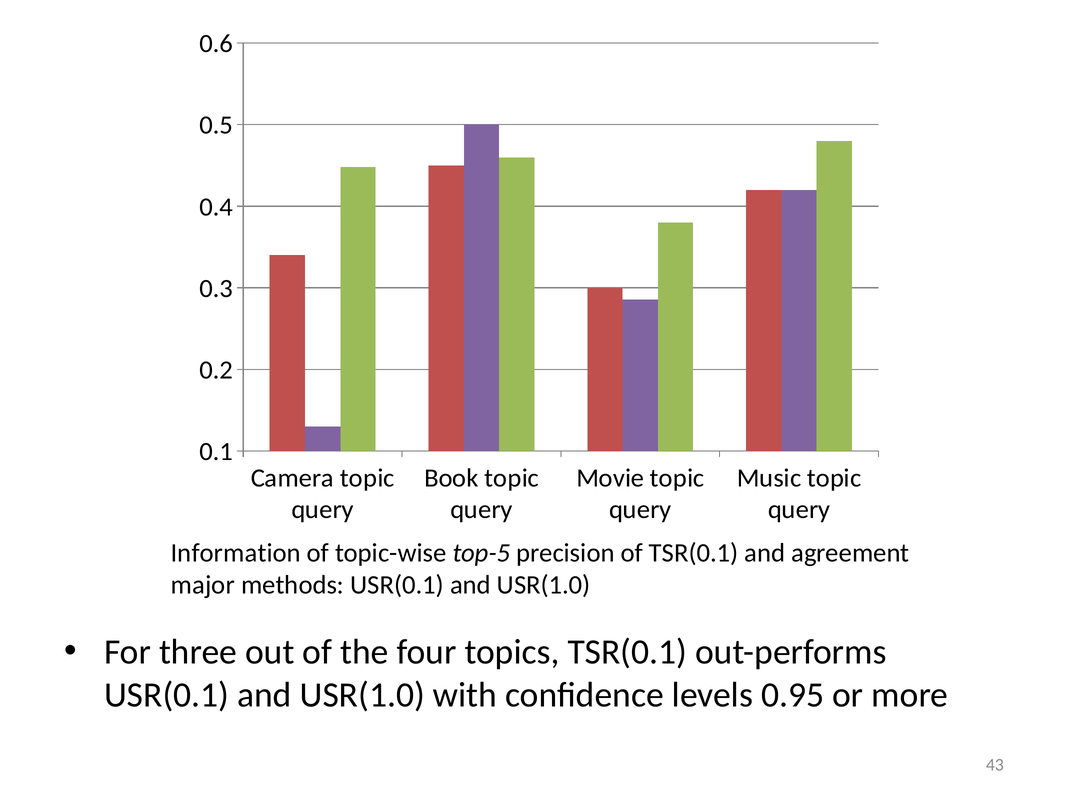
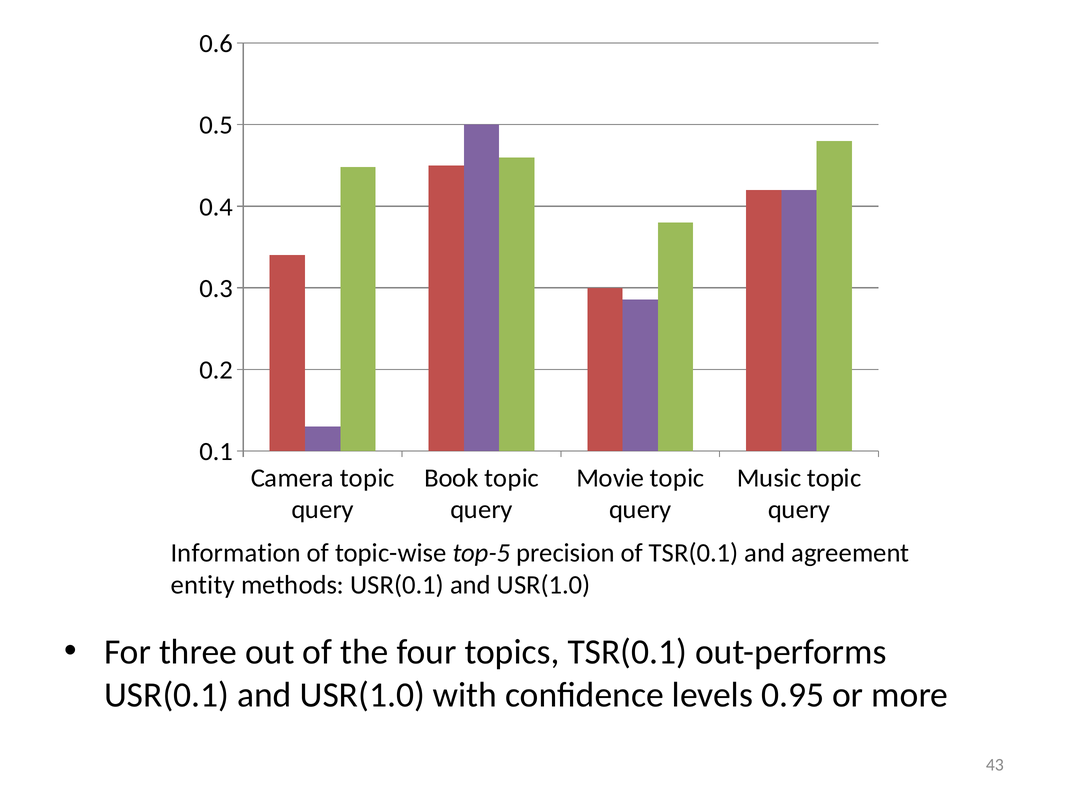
major: major -> entity (203, 585)
